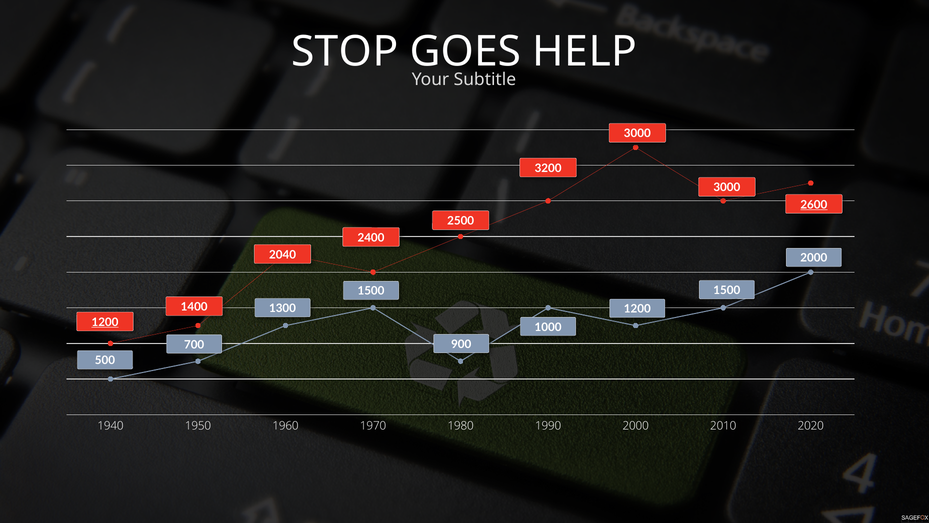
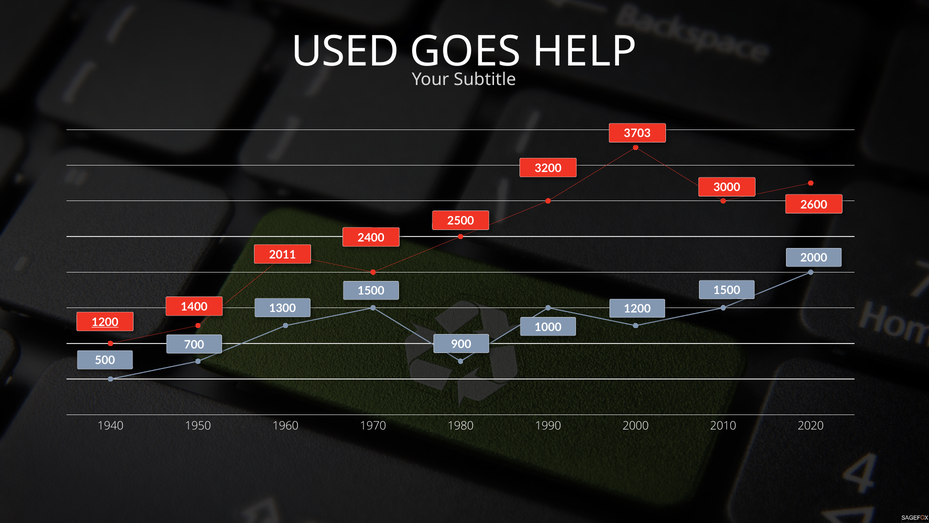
STOP: STOP -> USED (345, 52)
3000: 3000 -> 3703 (637, 134)
2600 underline: present -> none (814, 205)
2040: 2040 -> 2011 (283, 255)
